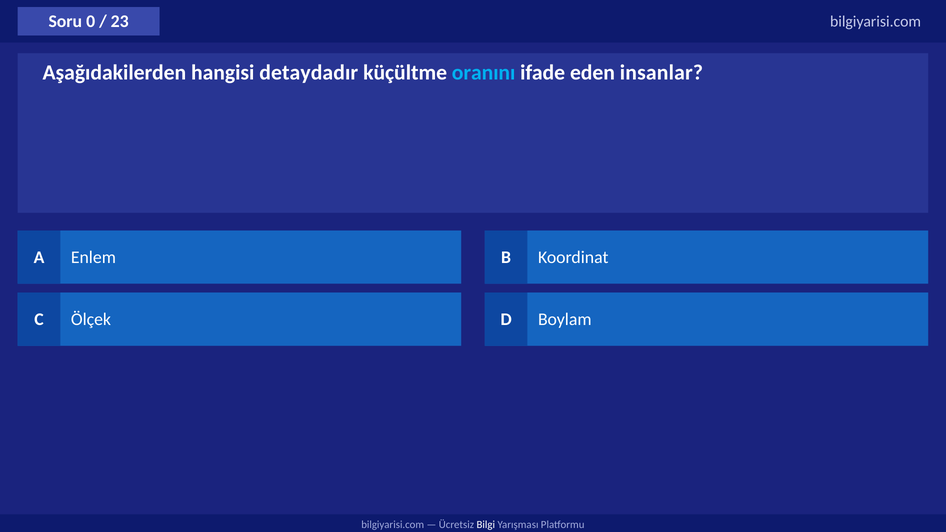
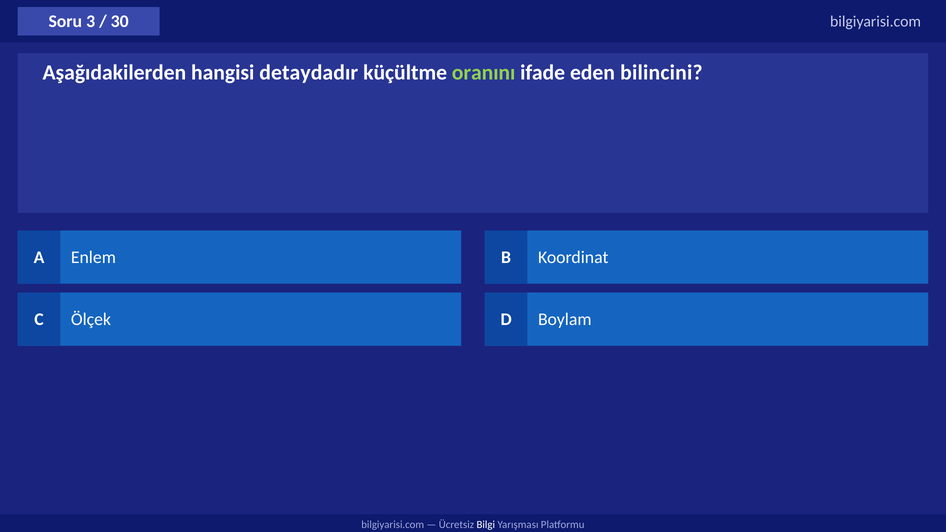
0: 0 -> 3 (91, 22)
23: 23 -> 30 (120, 22)
oranını colour: light blue -> light green (484, 73)
insanlar: insanlar -> bilincini (661, 73)
